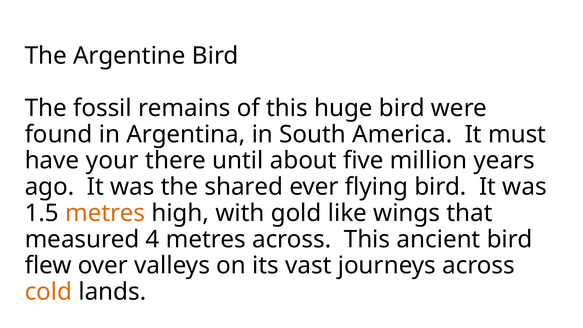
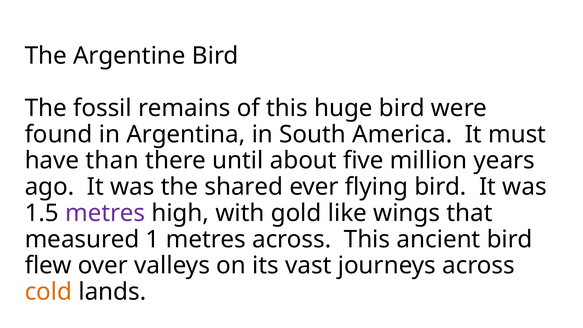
your: your -> than (112, 161)
metres colour: orange -> purple (105, 213)
4: 4 -> 1 (153, 239)
